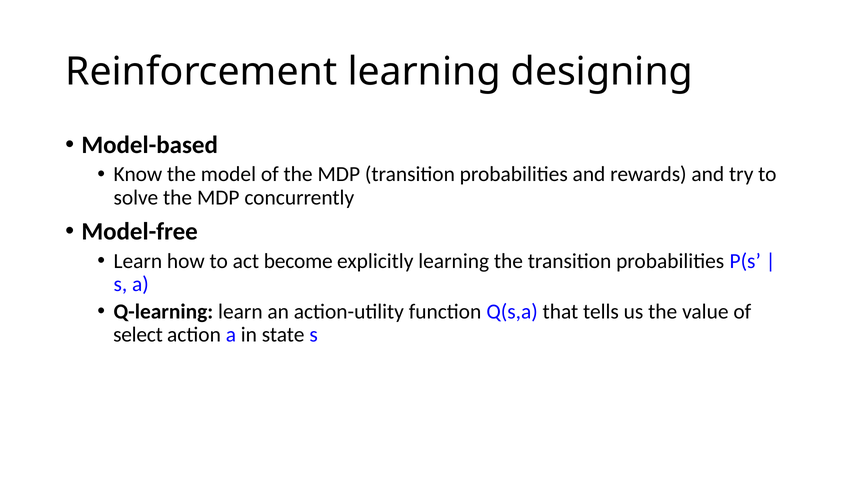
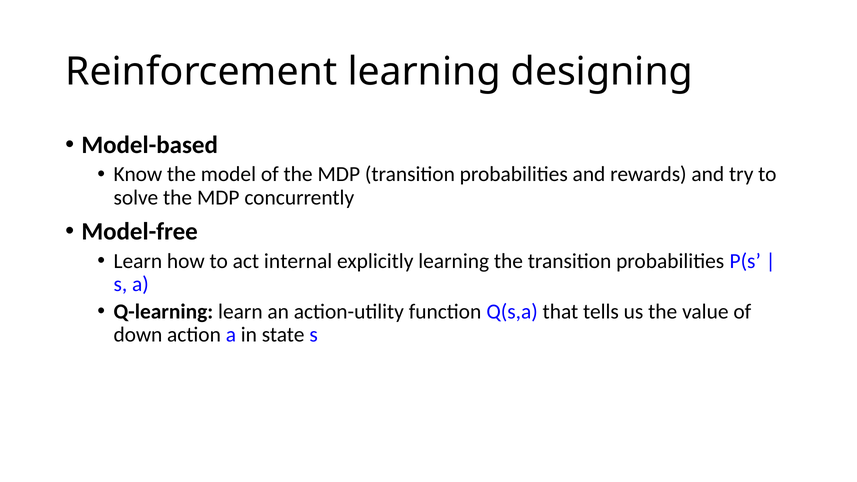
become: become -> internal (298, 261)
select: select -> down (138, 335)
